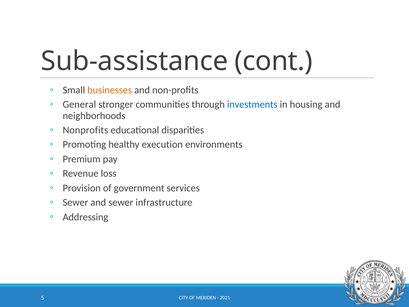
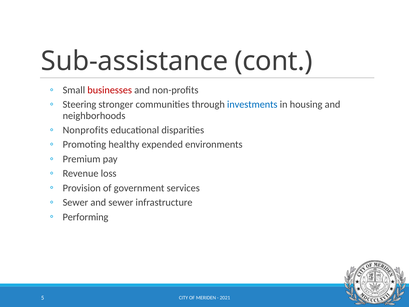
businesses colour: orange -> red (110, 90)
General: General -> Steering (79, 105)
execution: execution -> expended (162, 144)
Addressing: Addressing -> Performing (86, 217)
